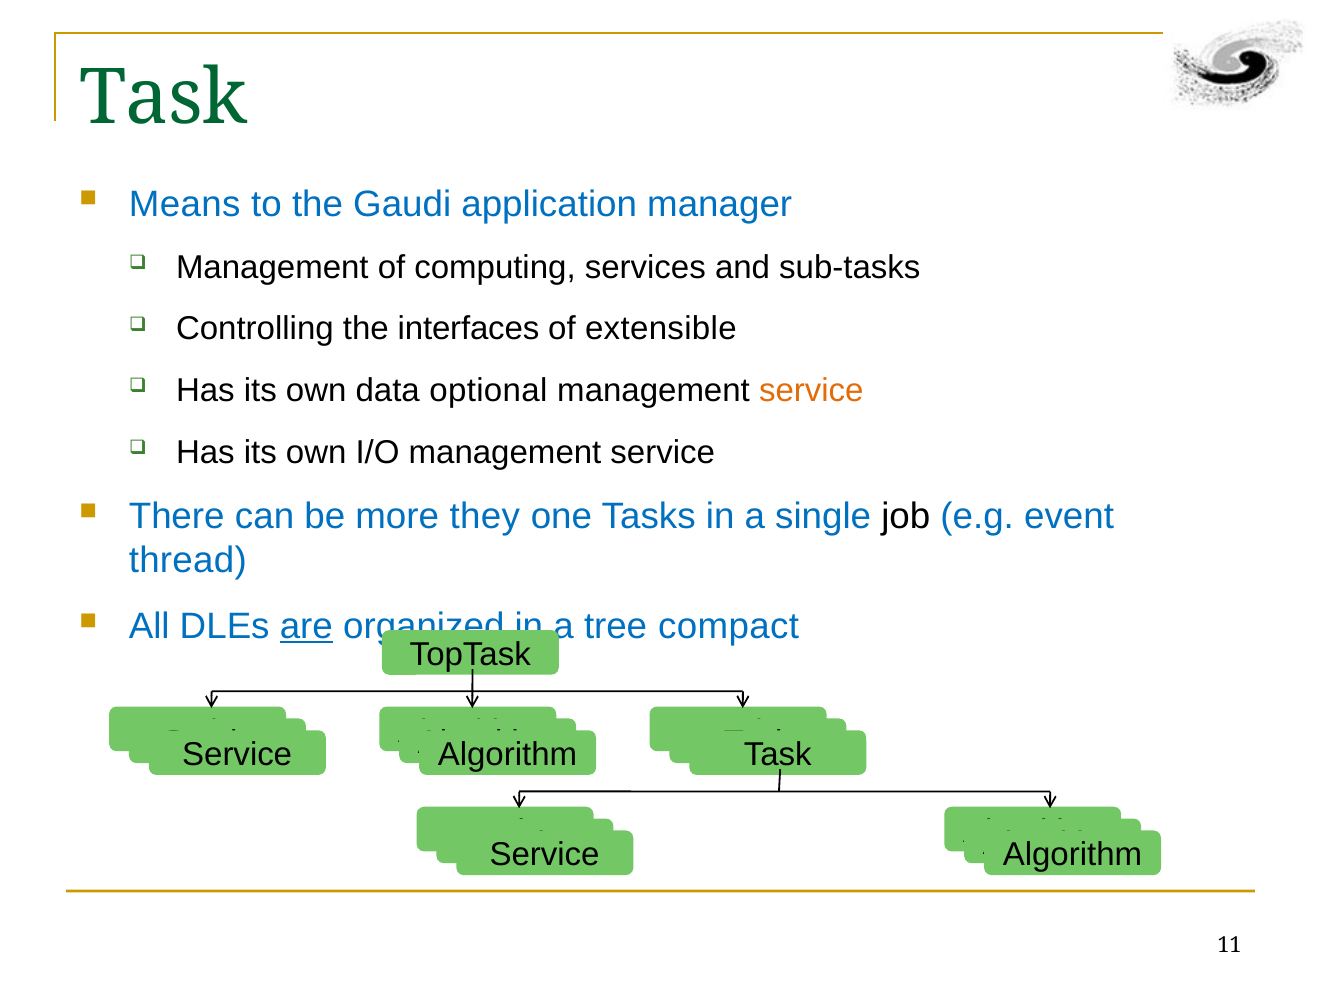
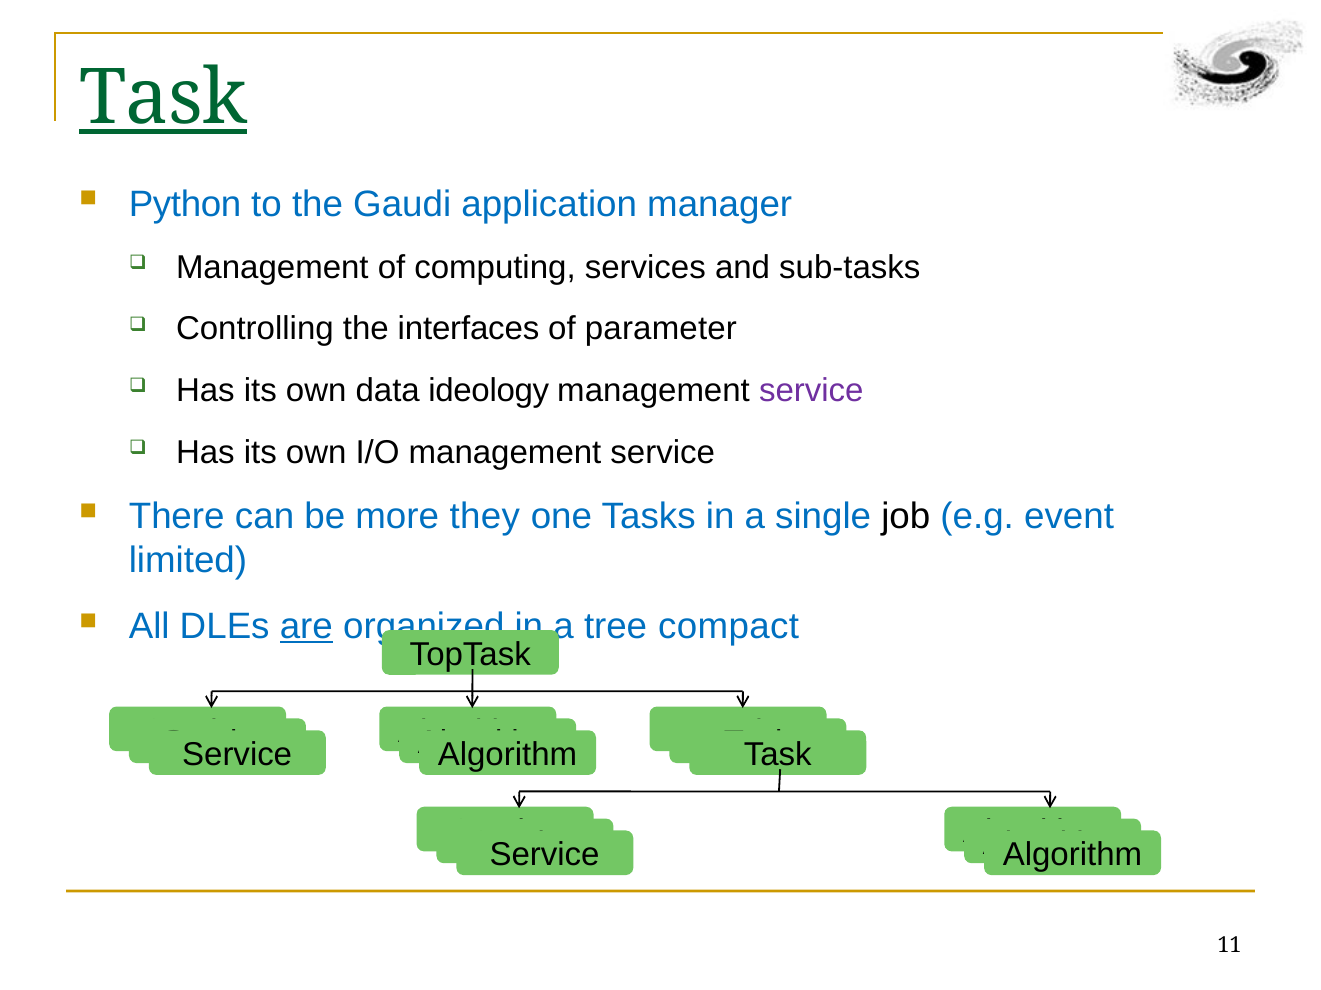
Task underline: none -> present (164, 98)
Means: Means -> Python (185, 204)
extensible: extensible -> parameter (661, 329)
optional: optional -> ideology (489, 391)
service colour: orange -> purple (811, 391)
thread: thread -> limited (188, 561)
